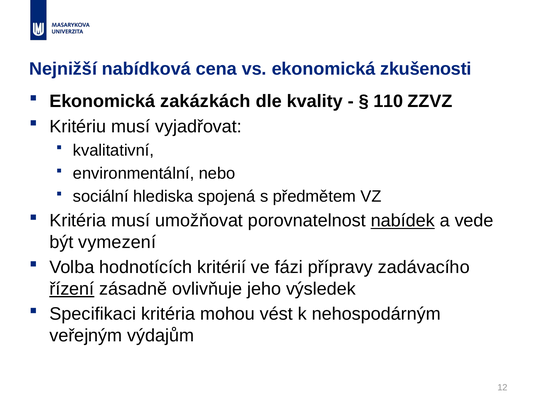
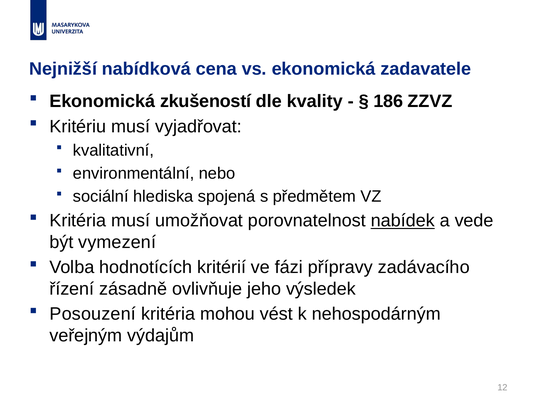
zkušenosti: zkušenosti -> zadavatele (426, 69)
zakázkách: zakázkách -> zkušeností (206, 101)
110: 110 -> 186 (388, 101)
řízení underline: present -> none (72, 289)
Specifikaci: Specifikaci -> Posouzení (93, 314)
